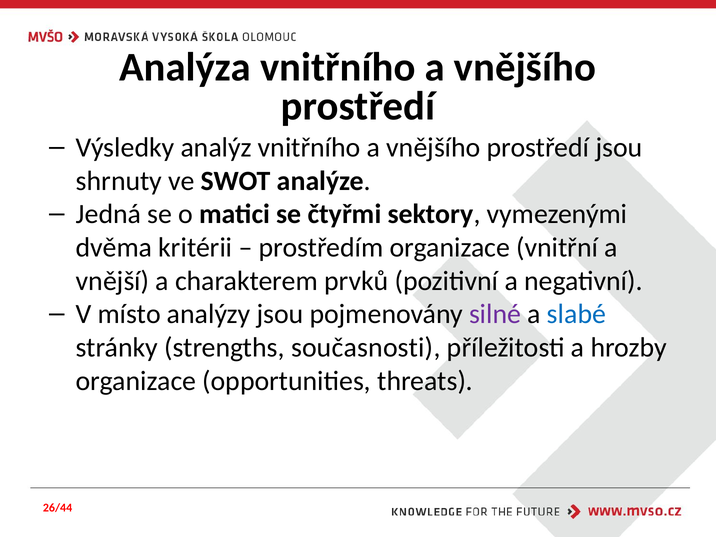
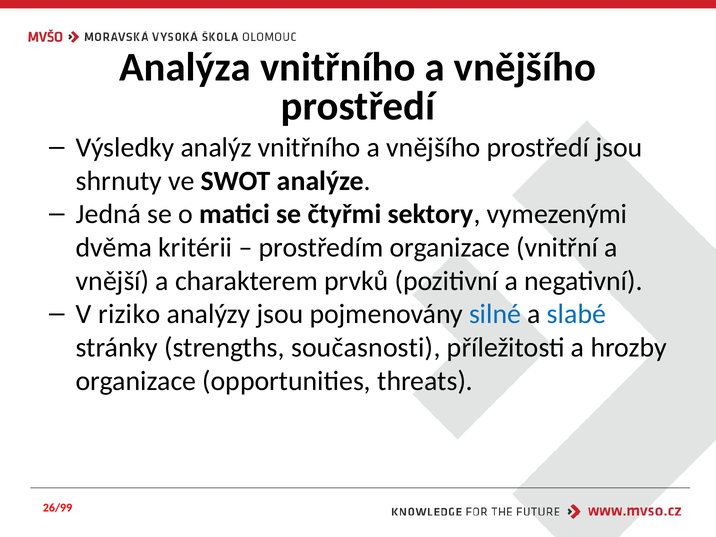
místo: místo -> riziko (129, 314)
silné colour: purple -> blue (495, 314)
26/44: 26/44 -> 26/99 (58, 508)
